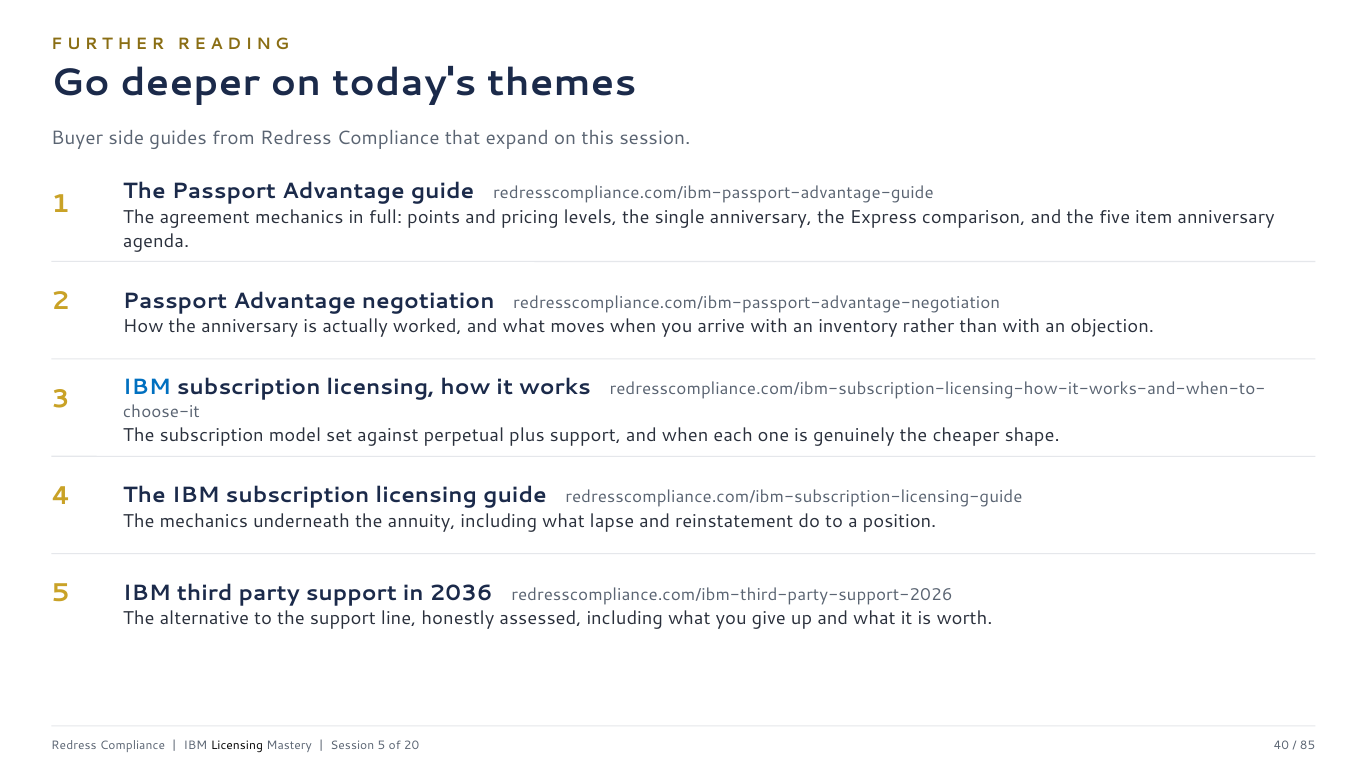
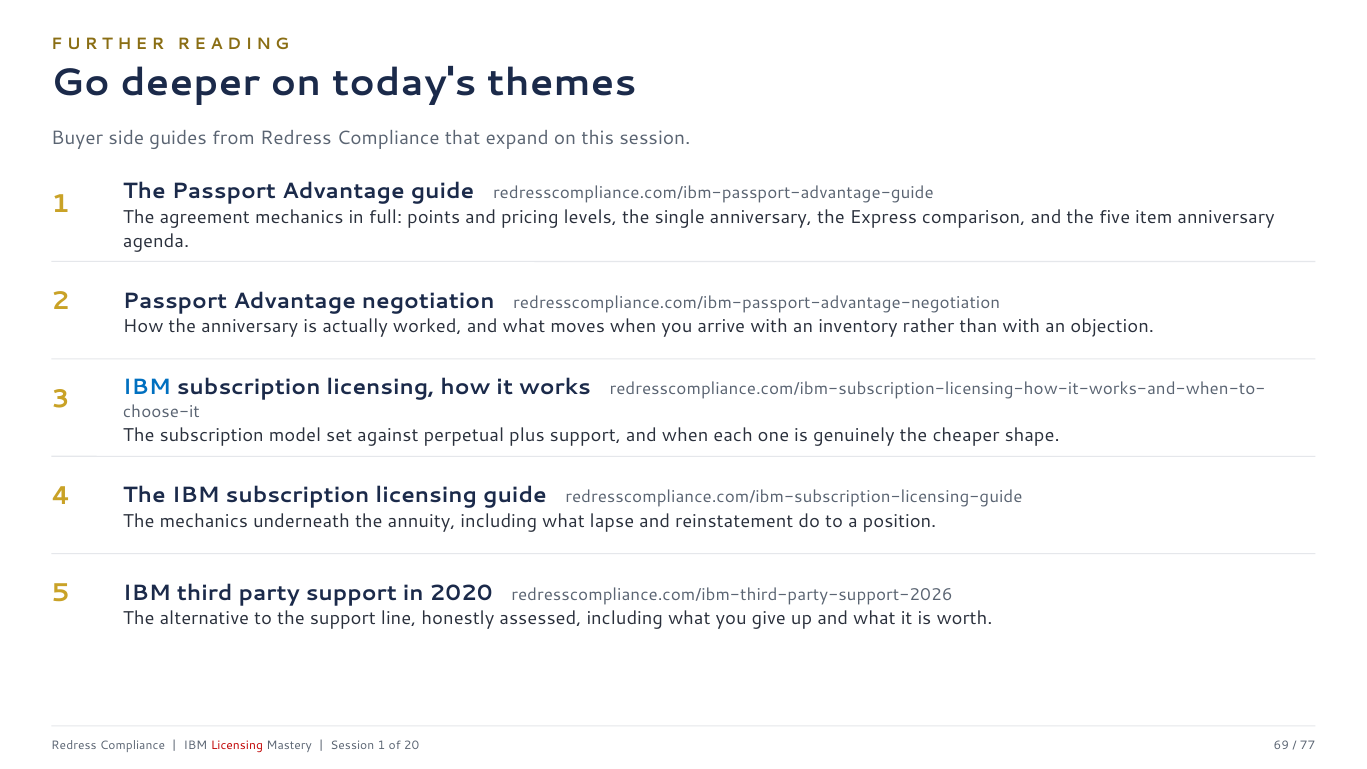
2036: 2036 -> 2020 (461, 593)
Licensing colour: black -> red (237, 745)
5: 5 -> 1 (381, 745)
40: 40 -> 69 (1281, 745)
85: 85 -> 77 (1308, 745)
